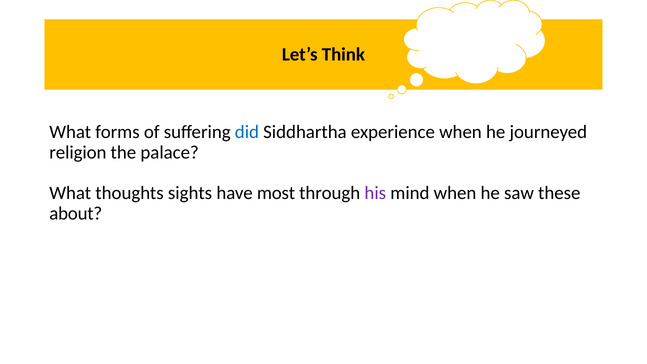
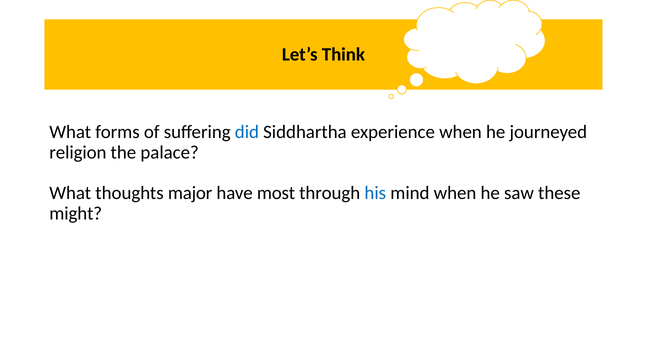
sights: sights -> major (190, 193)
his colour: purple -> blue (375, 193)
about: about -> might (76, 214)
